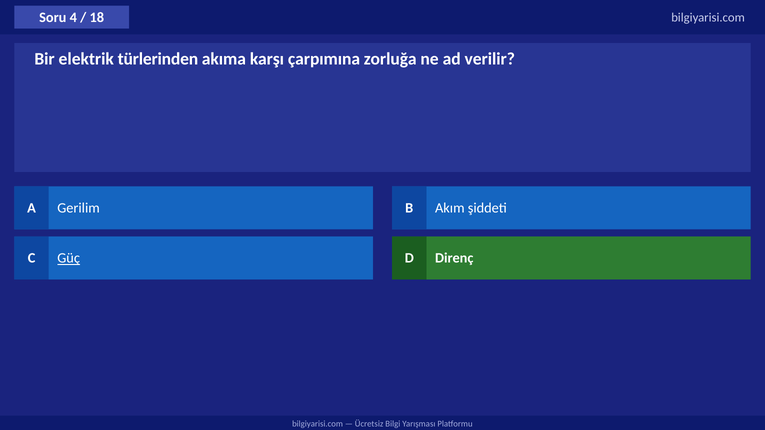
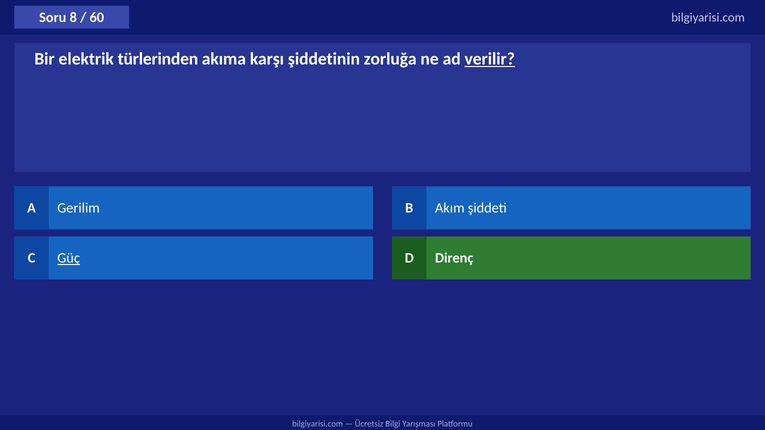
4: 4 -> 8 (73, 17)
18: 18 -> 60 (97, 17)
çarpımına: çarpımına -> şiddetinin (324, 59)
verilir underline: none -> present (490, 59)
